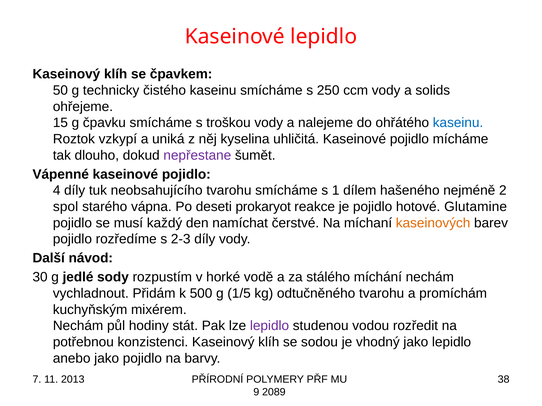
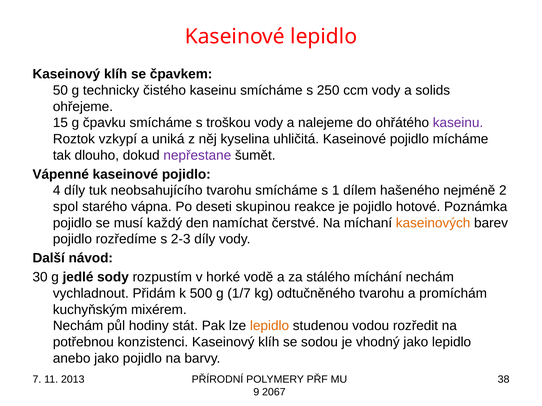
kaseinu colour: blue -> purple (458, 123)
prokaryot: prokaryot -> skupinou (263, 207)
Glutamine: Glutamine -> Poznámka (476, 207)
1/5: 1/5 -> 1/7 (239, 294)
lepidlo colour: purple -> orange (270, 326)
2089: 2089 -> 2067 (274, 393)
